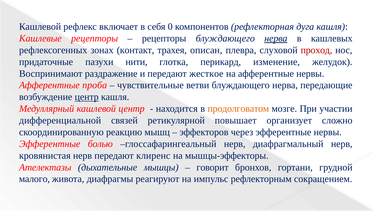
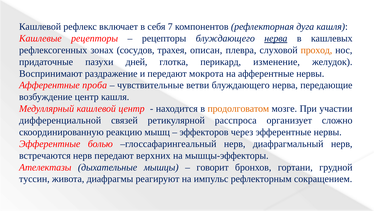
0: 0 -> 7 (170, 27)
контакт: контакт -> сосудов (136, 50)
проход colour: red -> orange (316, 50)
нити: нити -> дней (136, 62)
жесткое: жесткое -> мокрота (206, 73)
центр underline: present -> none (87, 97)
повышает: повышает -> расспроса (236, 120)
кровянистая: кровянистая -> встречаются (45, 155)
клиренс: клиренс -> верхних (153, 155)
малого: малого -> туссин (34, 178)
